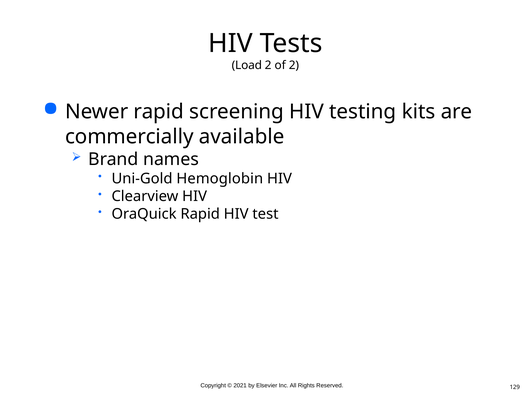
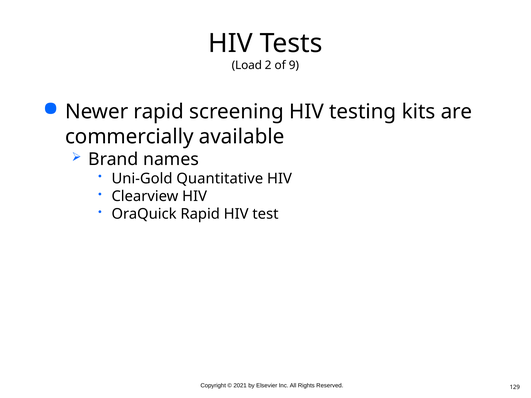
of 2: 2 -> 9 (294, 65)
Hemoglobin: Hemoglobin -> Quantitative (220, 179)
